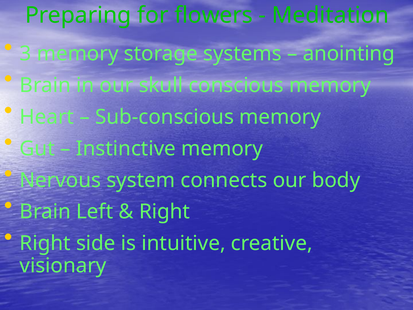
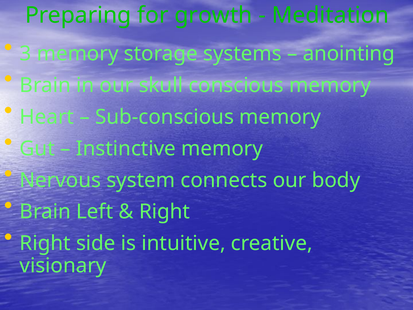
flowers: flowers -> growth (213, 15)
